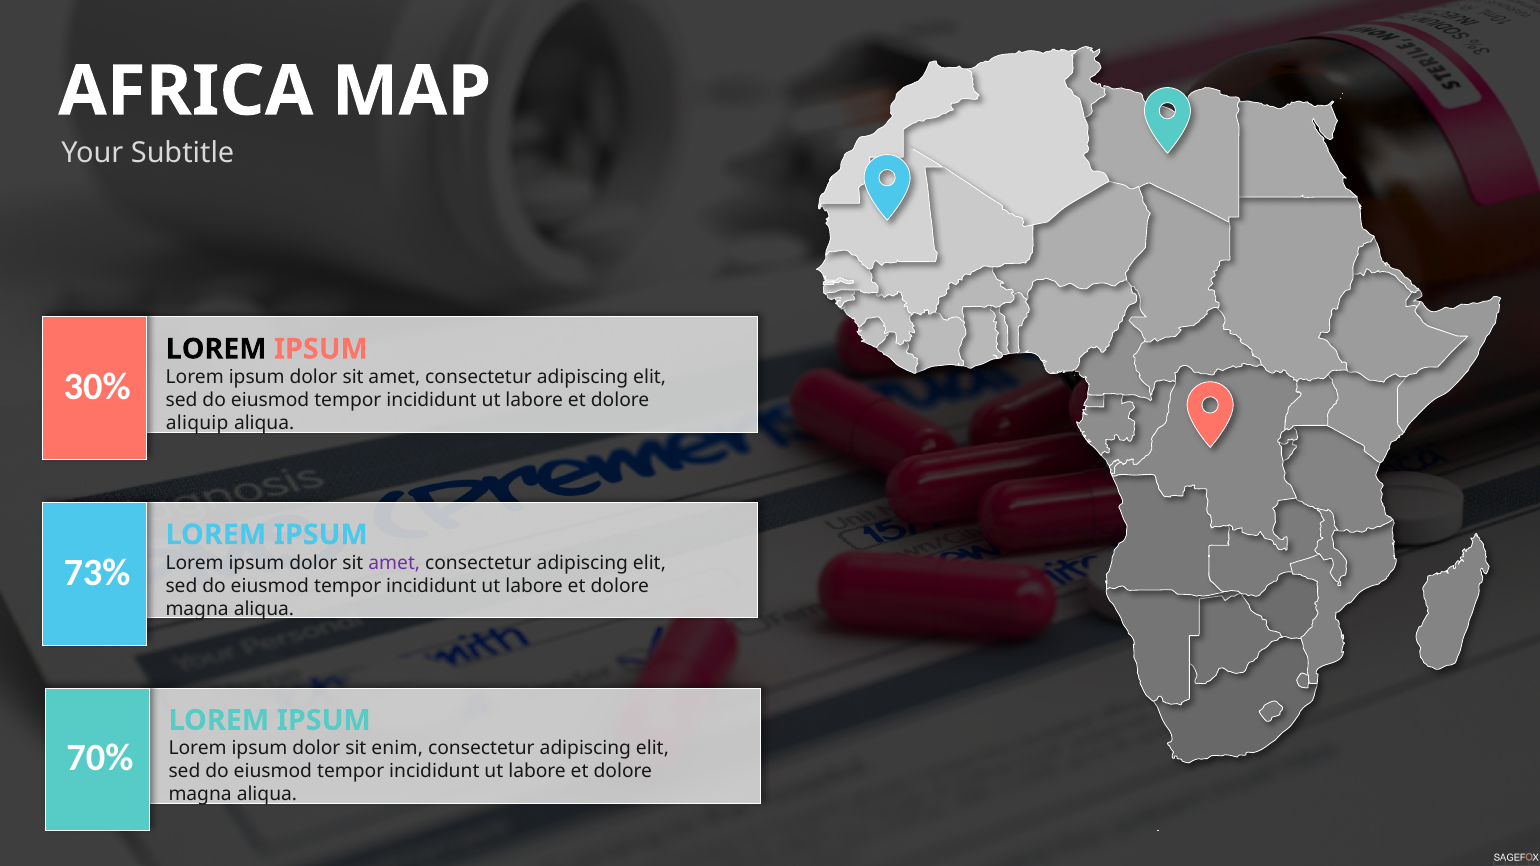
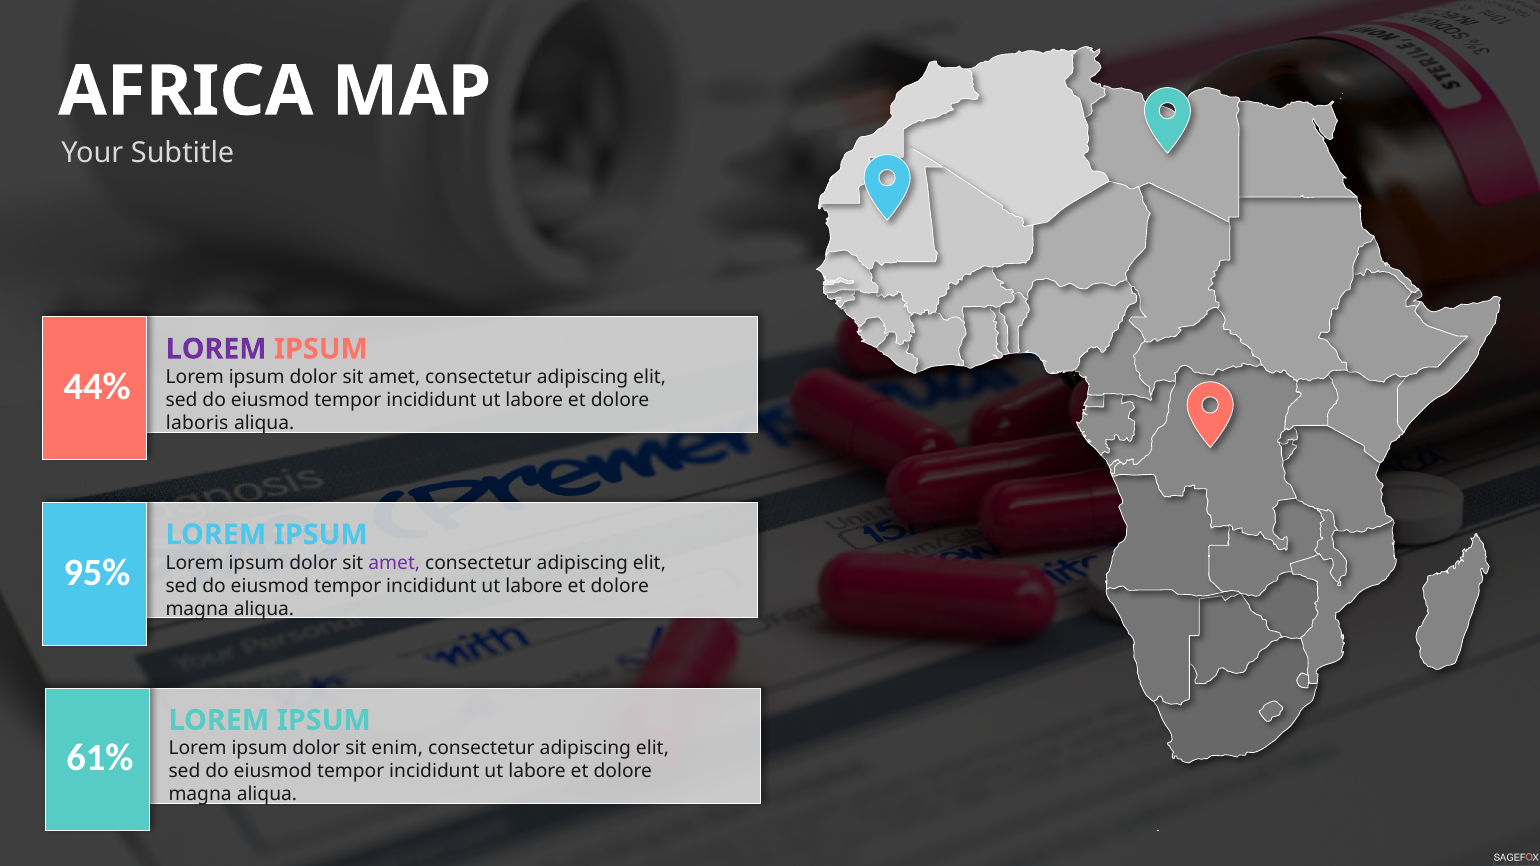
LOREM colour: black -> purple (216, 349)
30%: 30% -> 44% (97, 387)
aliquip: aliquip -> laboris (197, 423)
73%: 73% -> 95% (97, 573)
70%: 70% -> 61% (100, 758)
